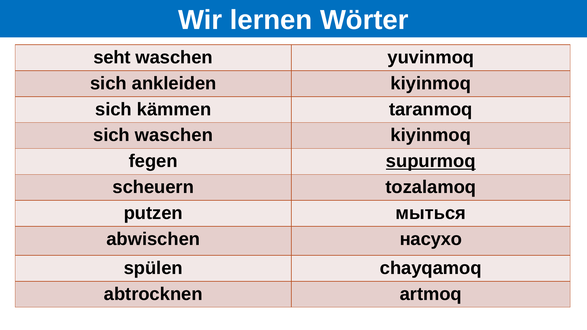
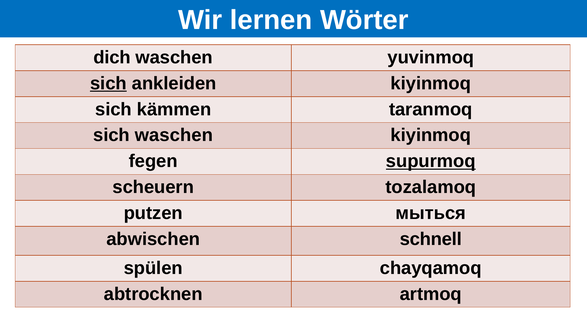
seht: seht -> dich (112, 57)
sich underline: none -> present (108, 83)
насухо: насухо -> schnell (431, 239)
